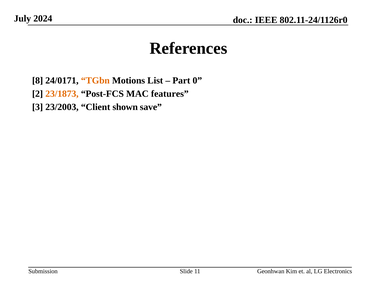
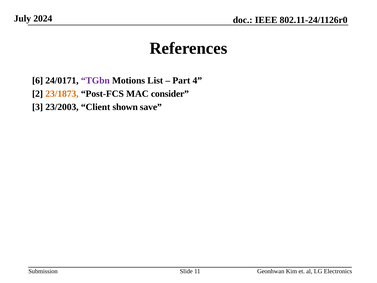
8: 8 -> 6 (38, 80)
TGbn colour: orange -> purple (95, 80)
0: 0 -> 4 (197, 80)
features: features -> consider (170, 94)
